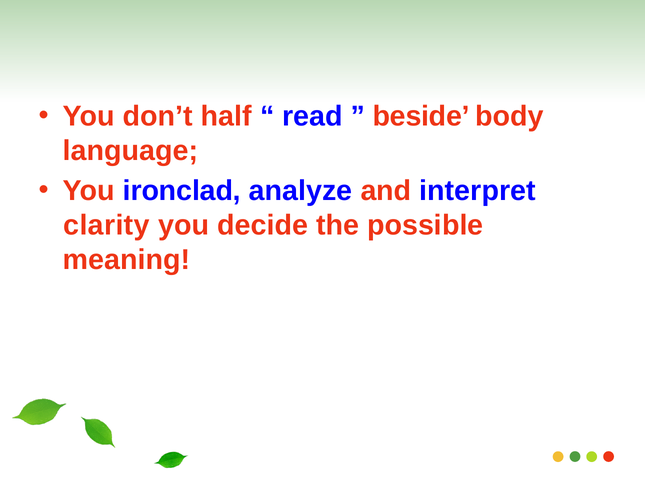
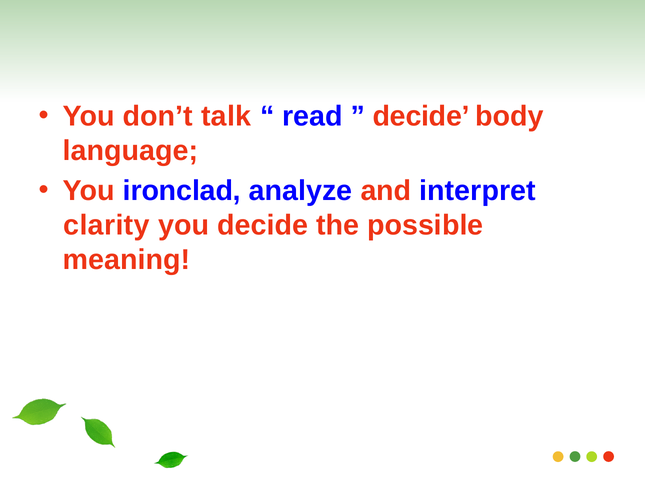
half: half -> talk (226, 116)
beside: beside -> decide (421, 116)
